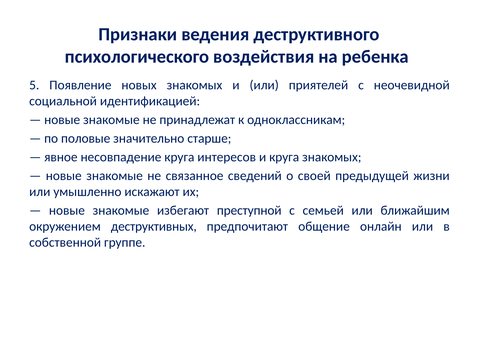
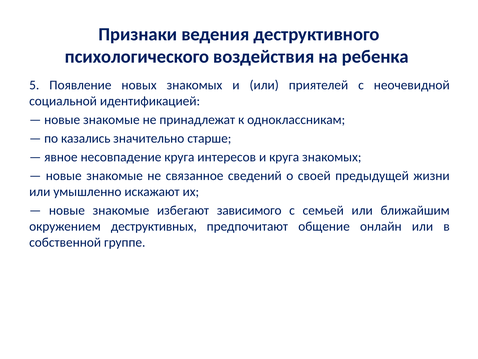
половые: половые -> казались (86, 138)
преступной: преступной -> зависимого (249, 210)
